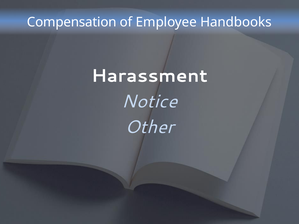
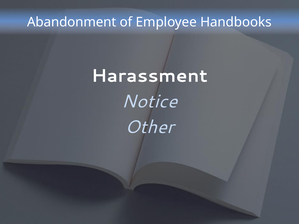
Compensation: Compensation -> Abandonment (72, 22)
